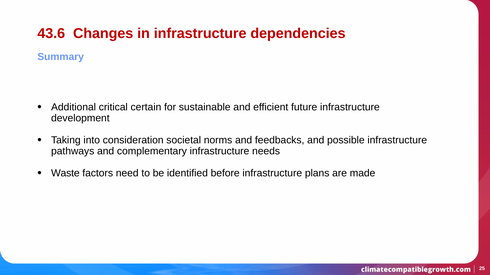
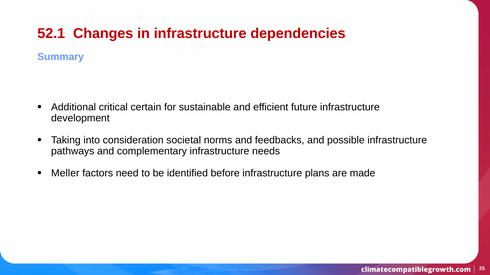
43.6: 43.6 -> 52.1 (51, 34)
Waste: Waste -> Meller (65, 174)
